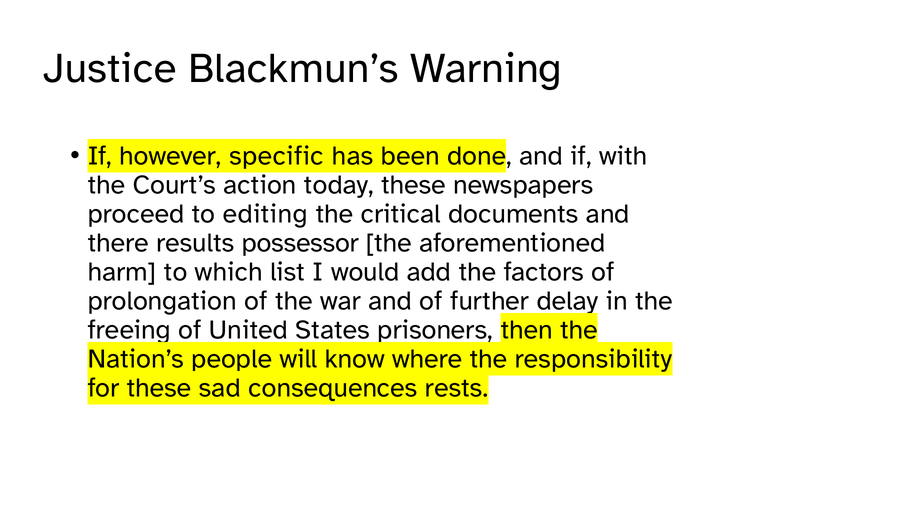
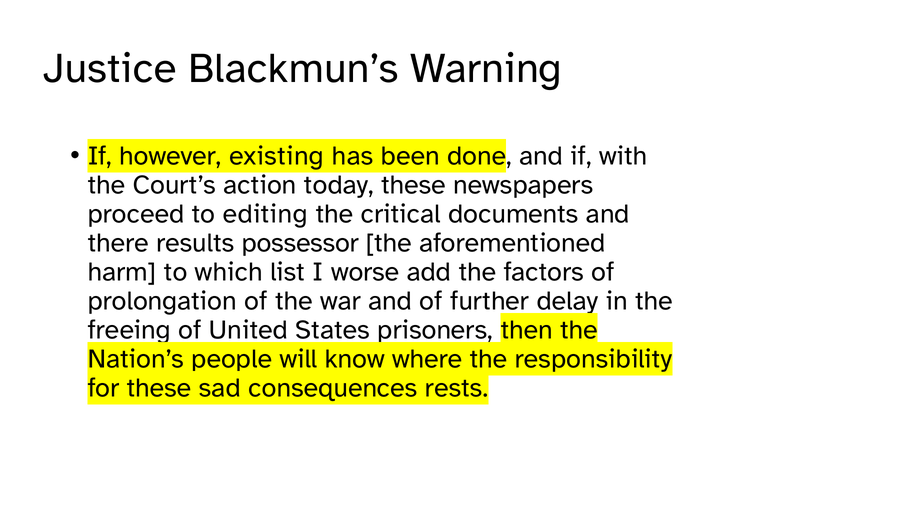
specific: specific -> existing (277, 156)
would: would -> worse (365, 272)
